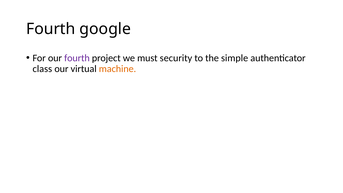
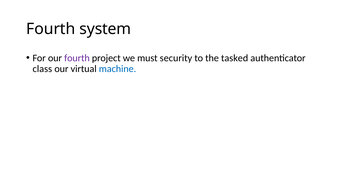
google: google -> system (105, 29)
simple: simple -> tasked (235, 58)
machine colour: orange -> blue (117, 69)
